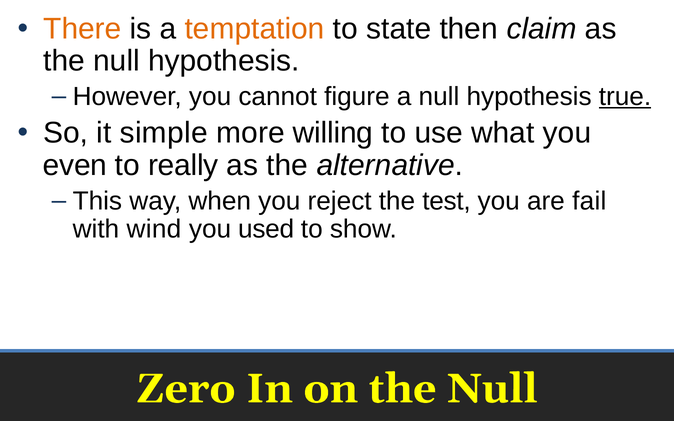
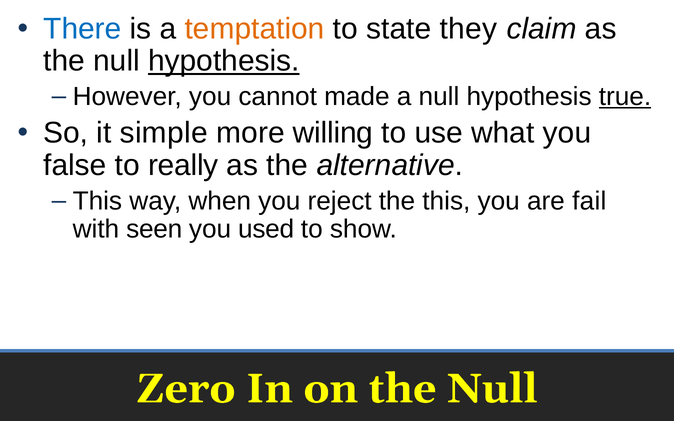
There colour: orange -> blue (82, 29)
then: then -> they (469, 29)
hypothesis underline: none -> present (224, 61)
figure: figure -> made (357, 97)
even: even -> false (75, 165)
the test: test -> this (446, 201)
wind: wind -> seen (154, 229)
